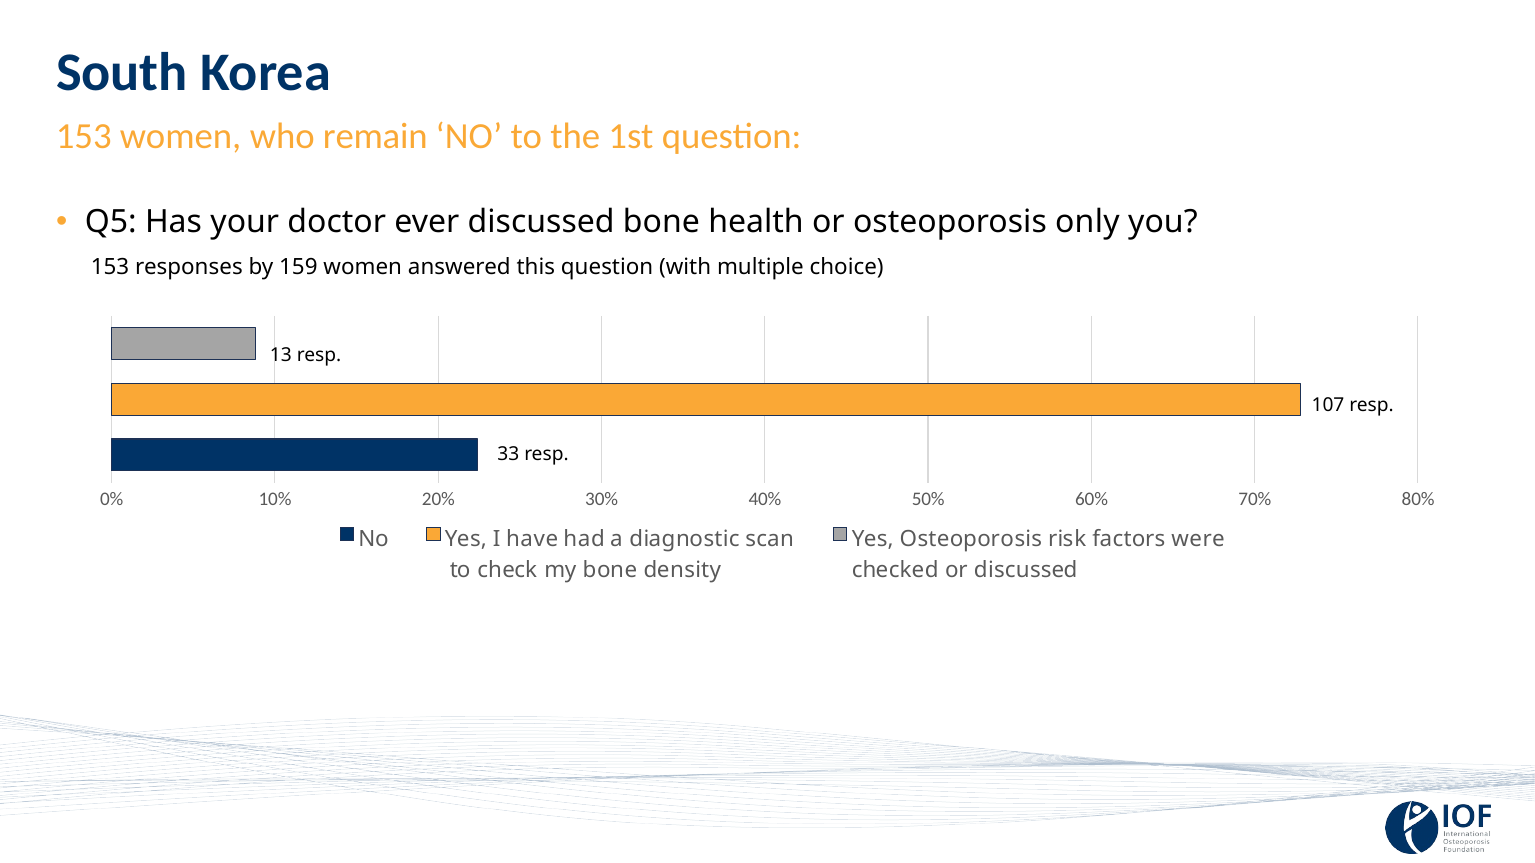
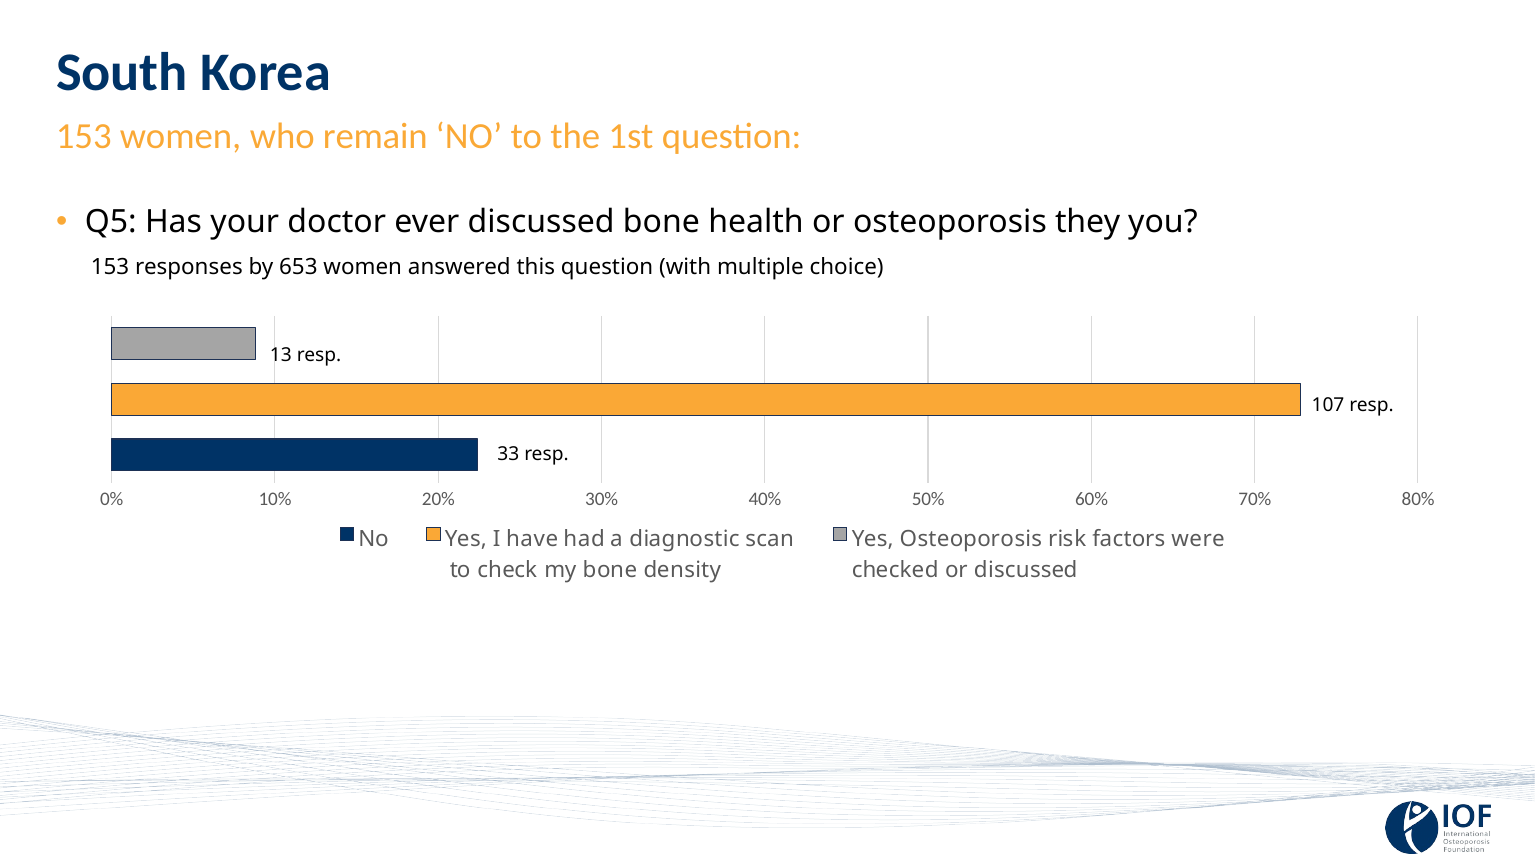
only: only -> they (1088, 222)
159: 159 -> 653 (298, 268)
